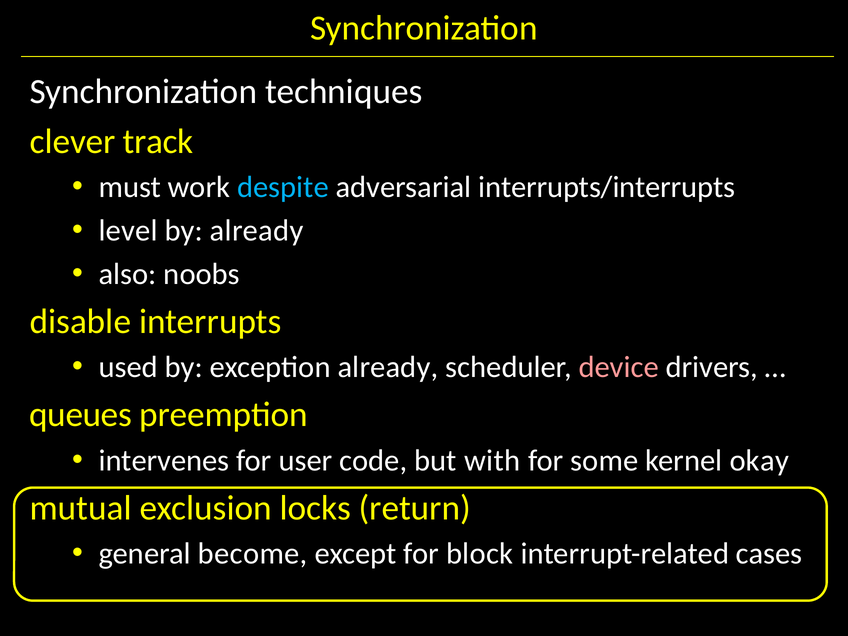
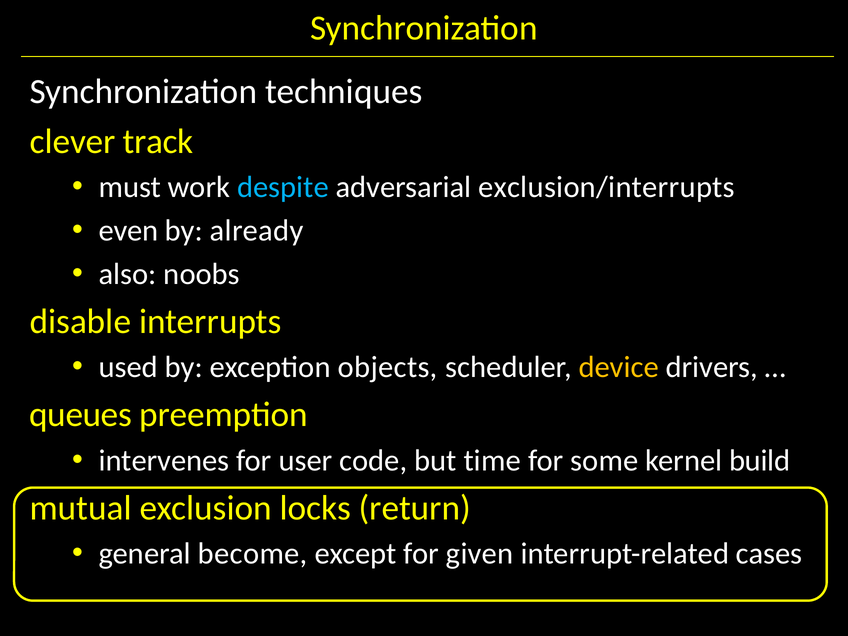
interrupts/interrupts: interrupts/interrupts -> exclusion/interrupts (607, 187)
level: level -> even (128, 231)
exception already: already -> objects (388, 367)
device colour: pink -> yellow (619, 367)
with: with -> time (492, 461)
okay: okay -> build (760, 461)
block: block -> given (480, 554)
